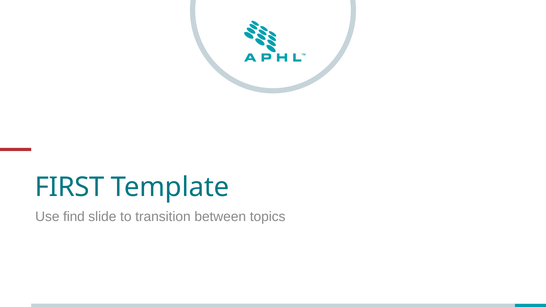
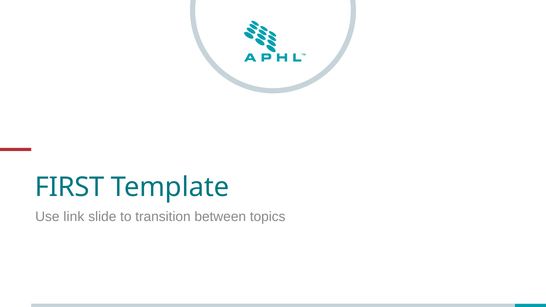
find: find -> link (74, 217)
